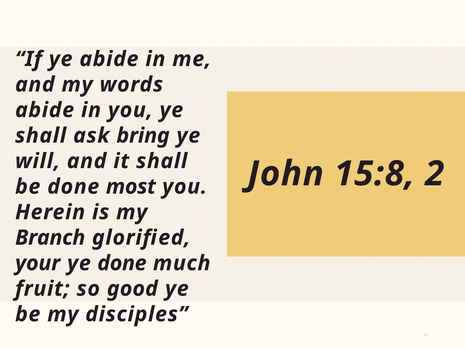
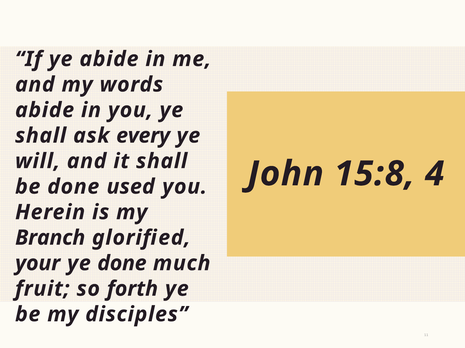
bring: bring -> every (143, 136)
2: 2 -> 4 (435, 174)
most: most -> used (131, 187)
good: good -> forth (132, 289)
